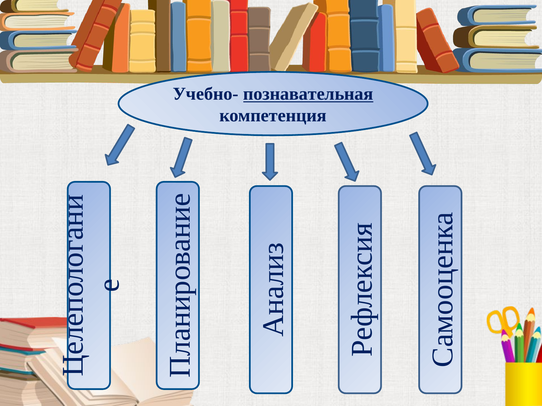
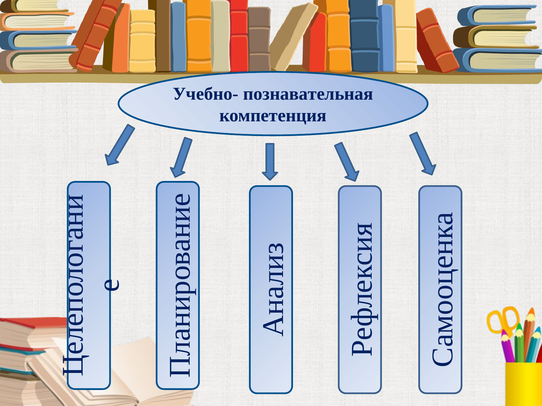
познавательная underline: present -> none (308, 94)
